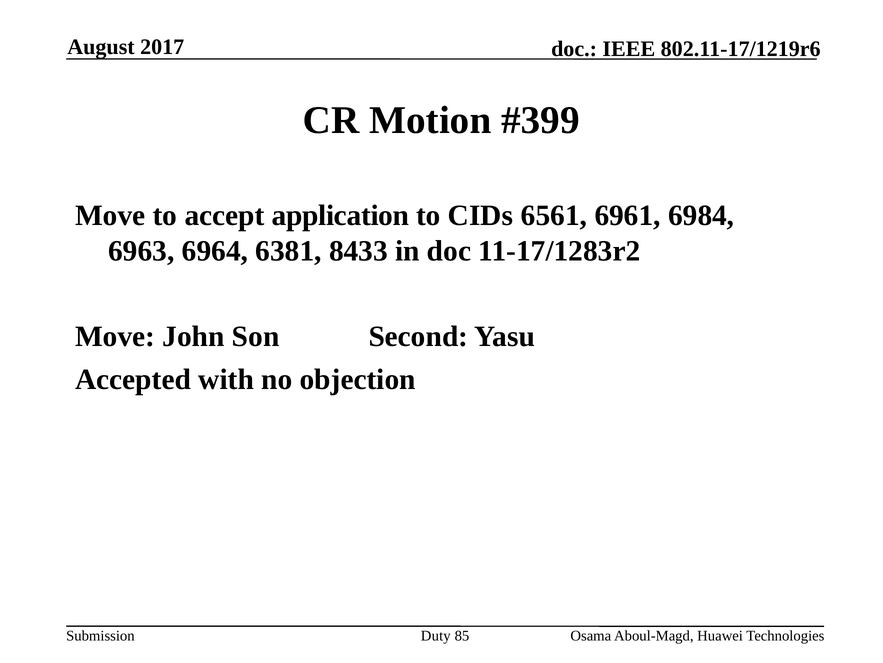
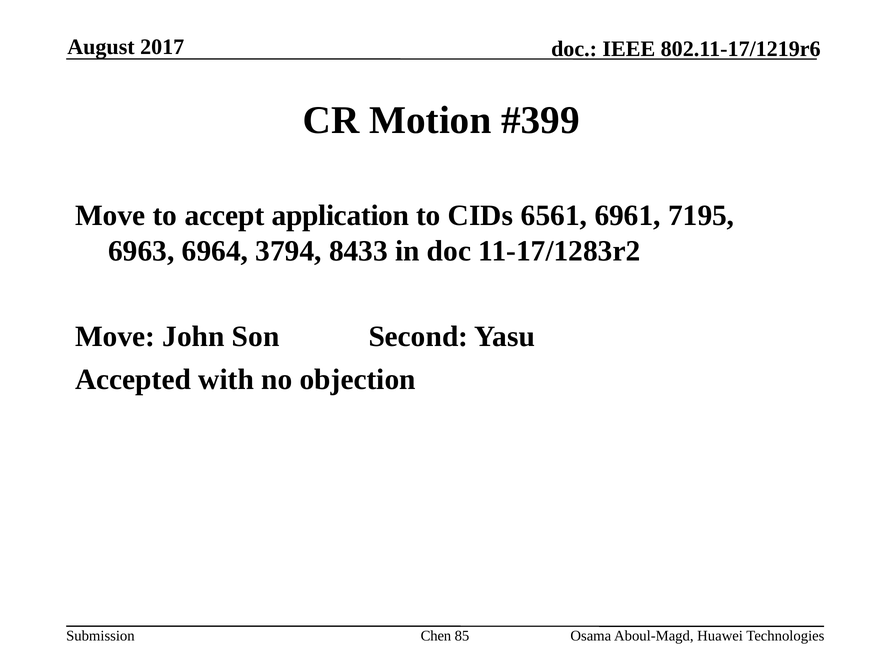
6984: 6984 -> 7195 (701, 215)
6381: 6381 -> 3794 (289, 251)
Duty: Duty -> Chen (436, 635)
